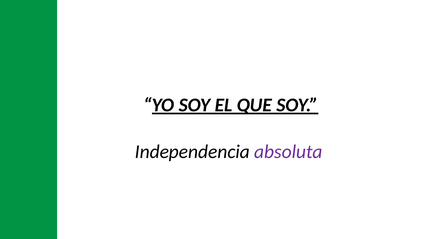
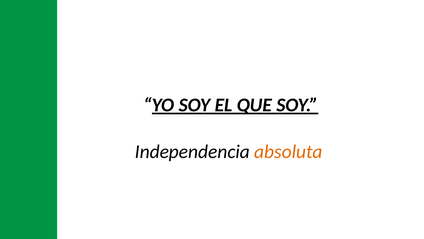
absoluta colour: purple -> orange (288, 152)
